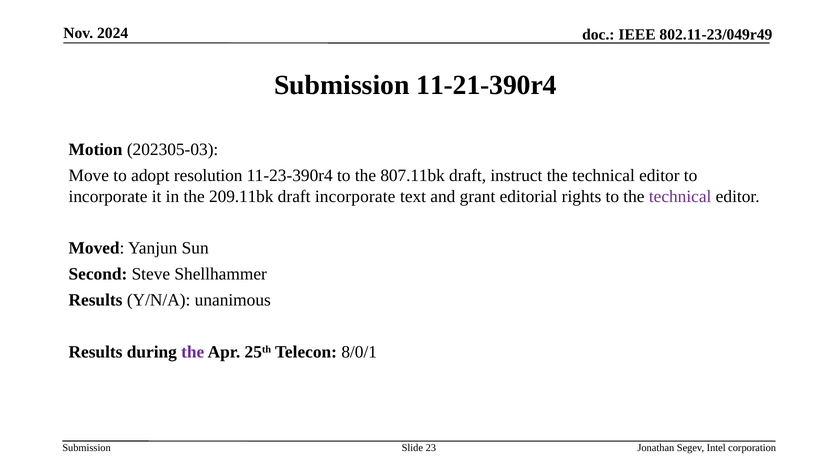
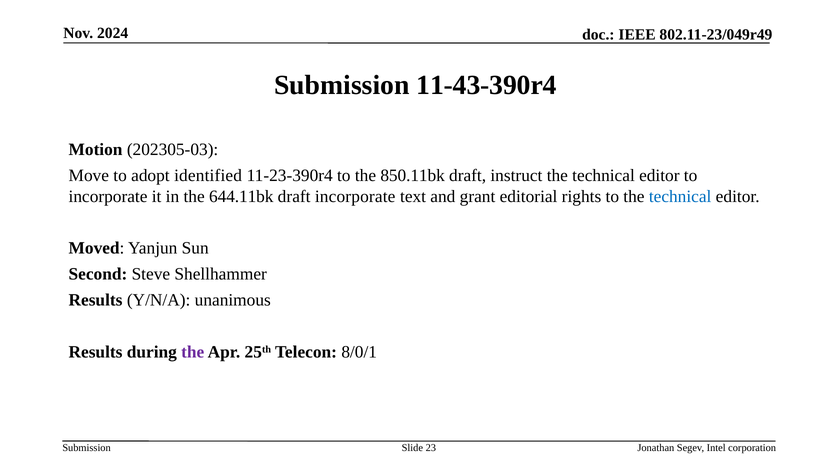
11-21-390r4: 11-21-390r4 -> 11-43-390r4 (487, 85)
resolution: resolution -> identified (208, 176)
807.11bk: 807.11bk -> 850.11bk (413, 176)
209.11bk: 209.11bk -> 644.11bk (241, 197)
technical colour: purple -> blue (680, 197)
